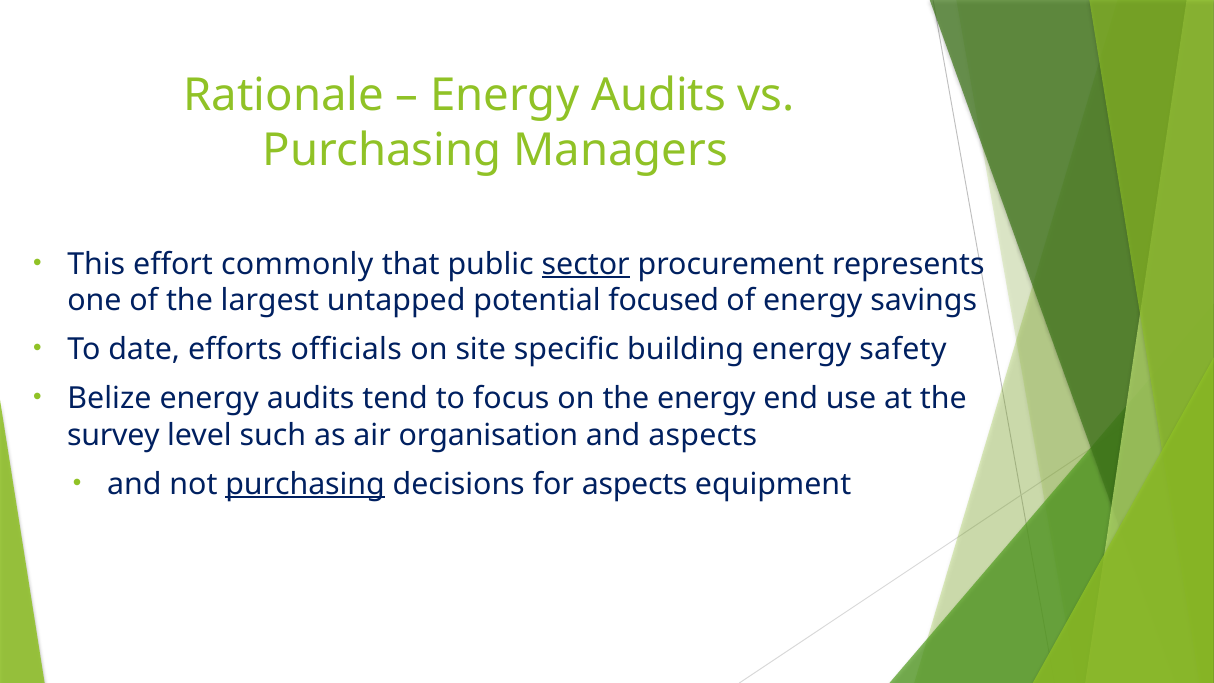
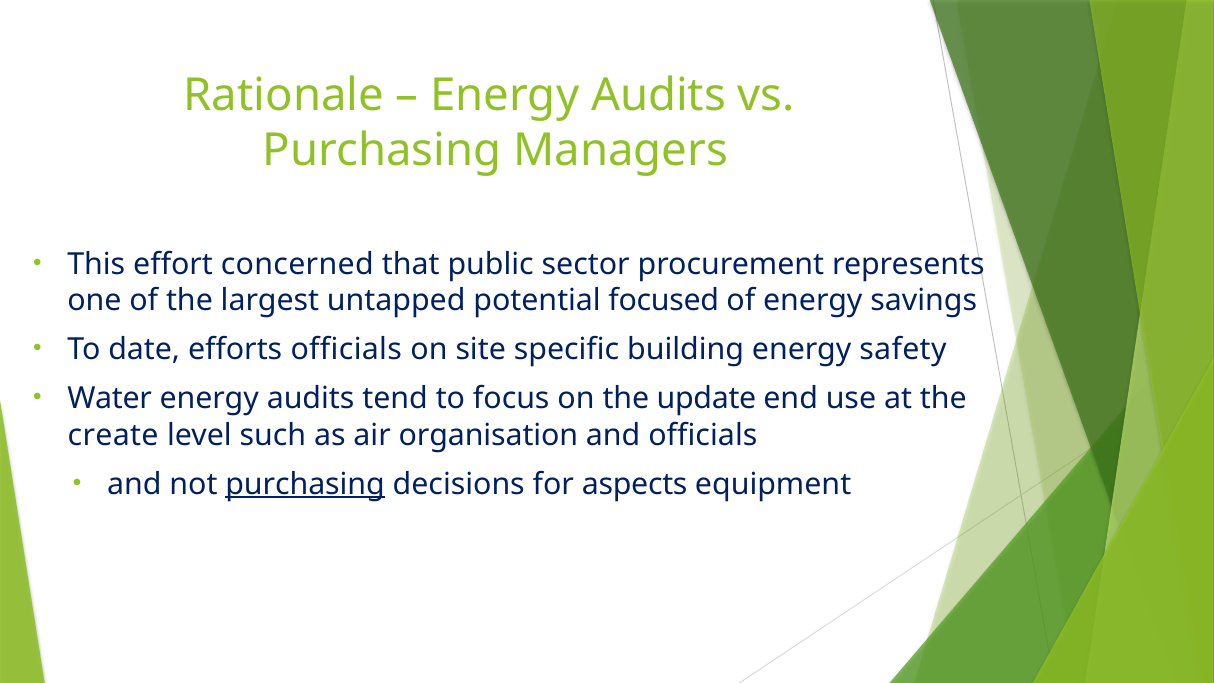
commonly: commonly -> concerned (297, 264)
sector underline: present -> none (586, 264)
Belize: Belize -> Water (110, 399)
the energy: energy -> update (706, 399)
survey: survey -> create (113, 435)
and aspects: aspects -> officials (703, 435)
